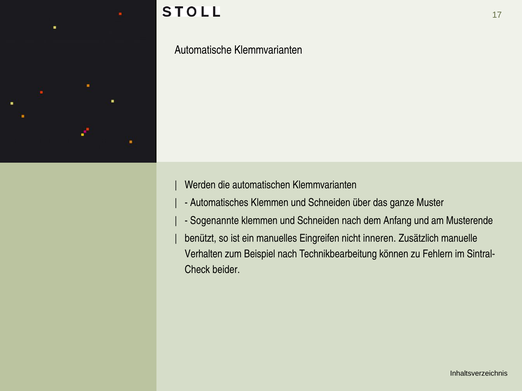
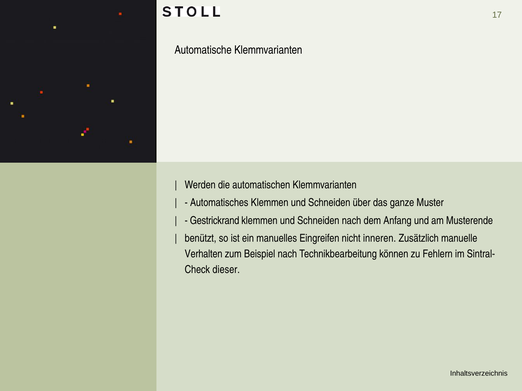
Sogenannte: Sogenannte -> Gestrickrand (215, 221)
beider: beider -> dieser (226, 270)
